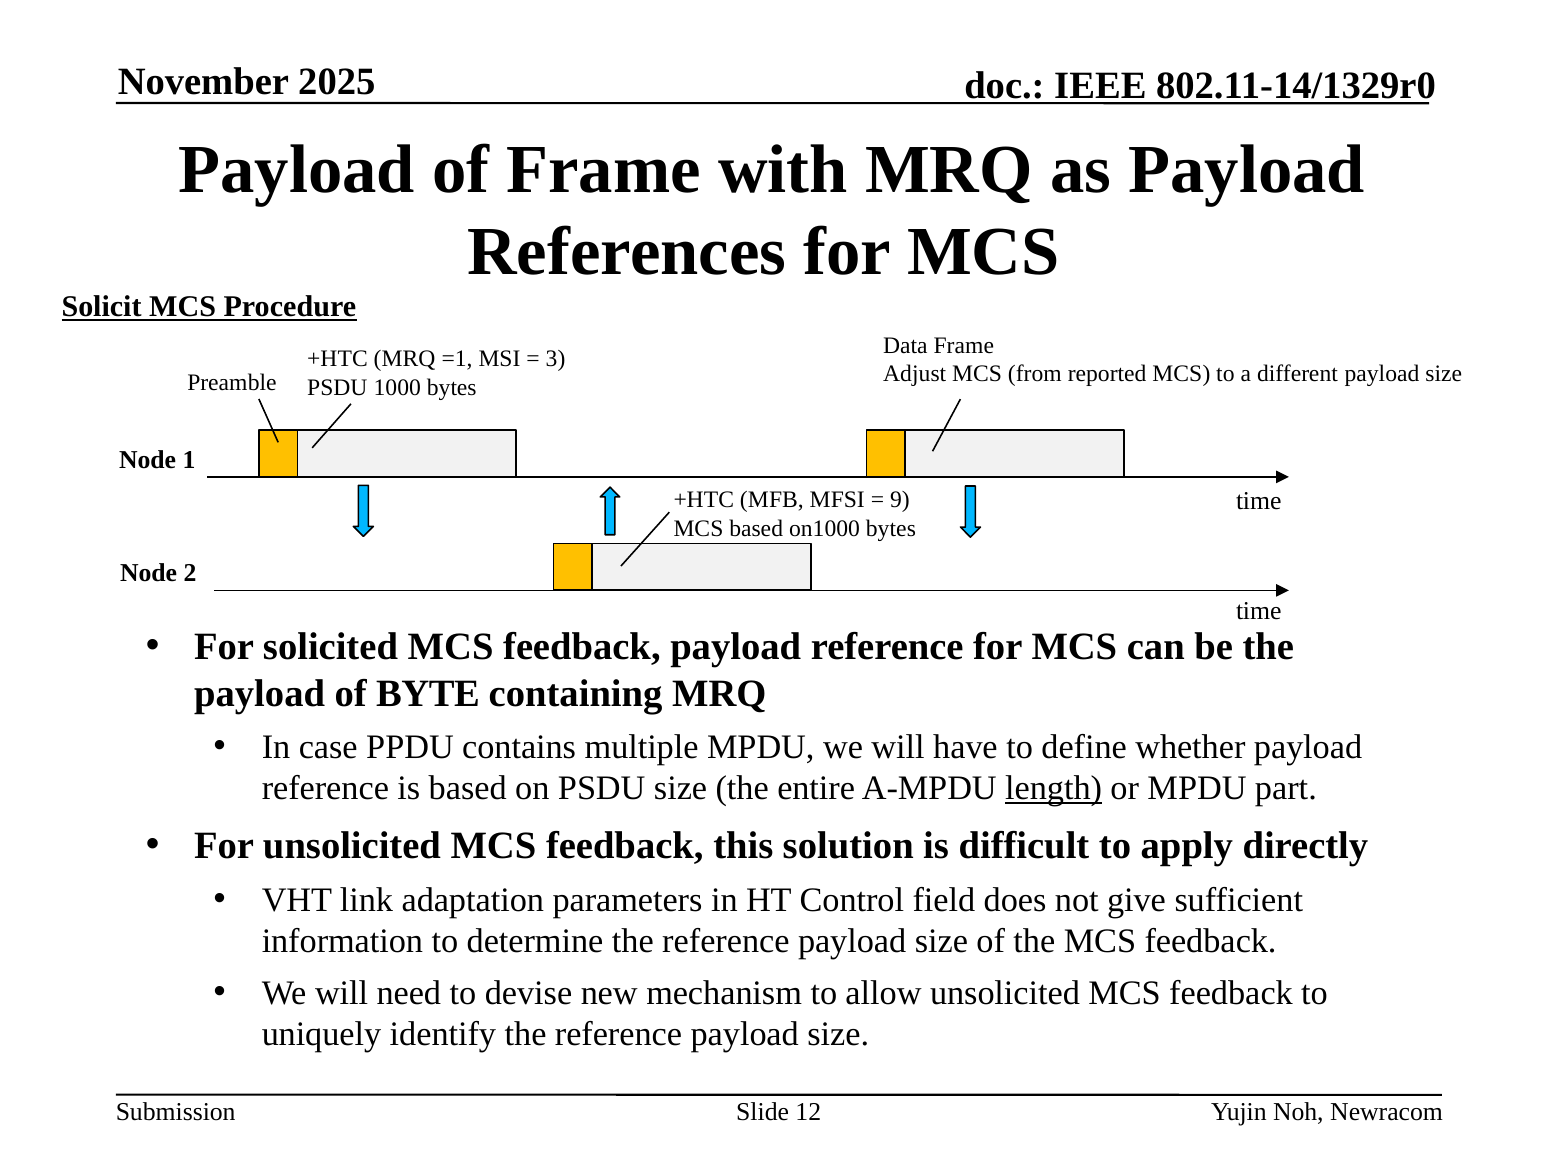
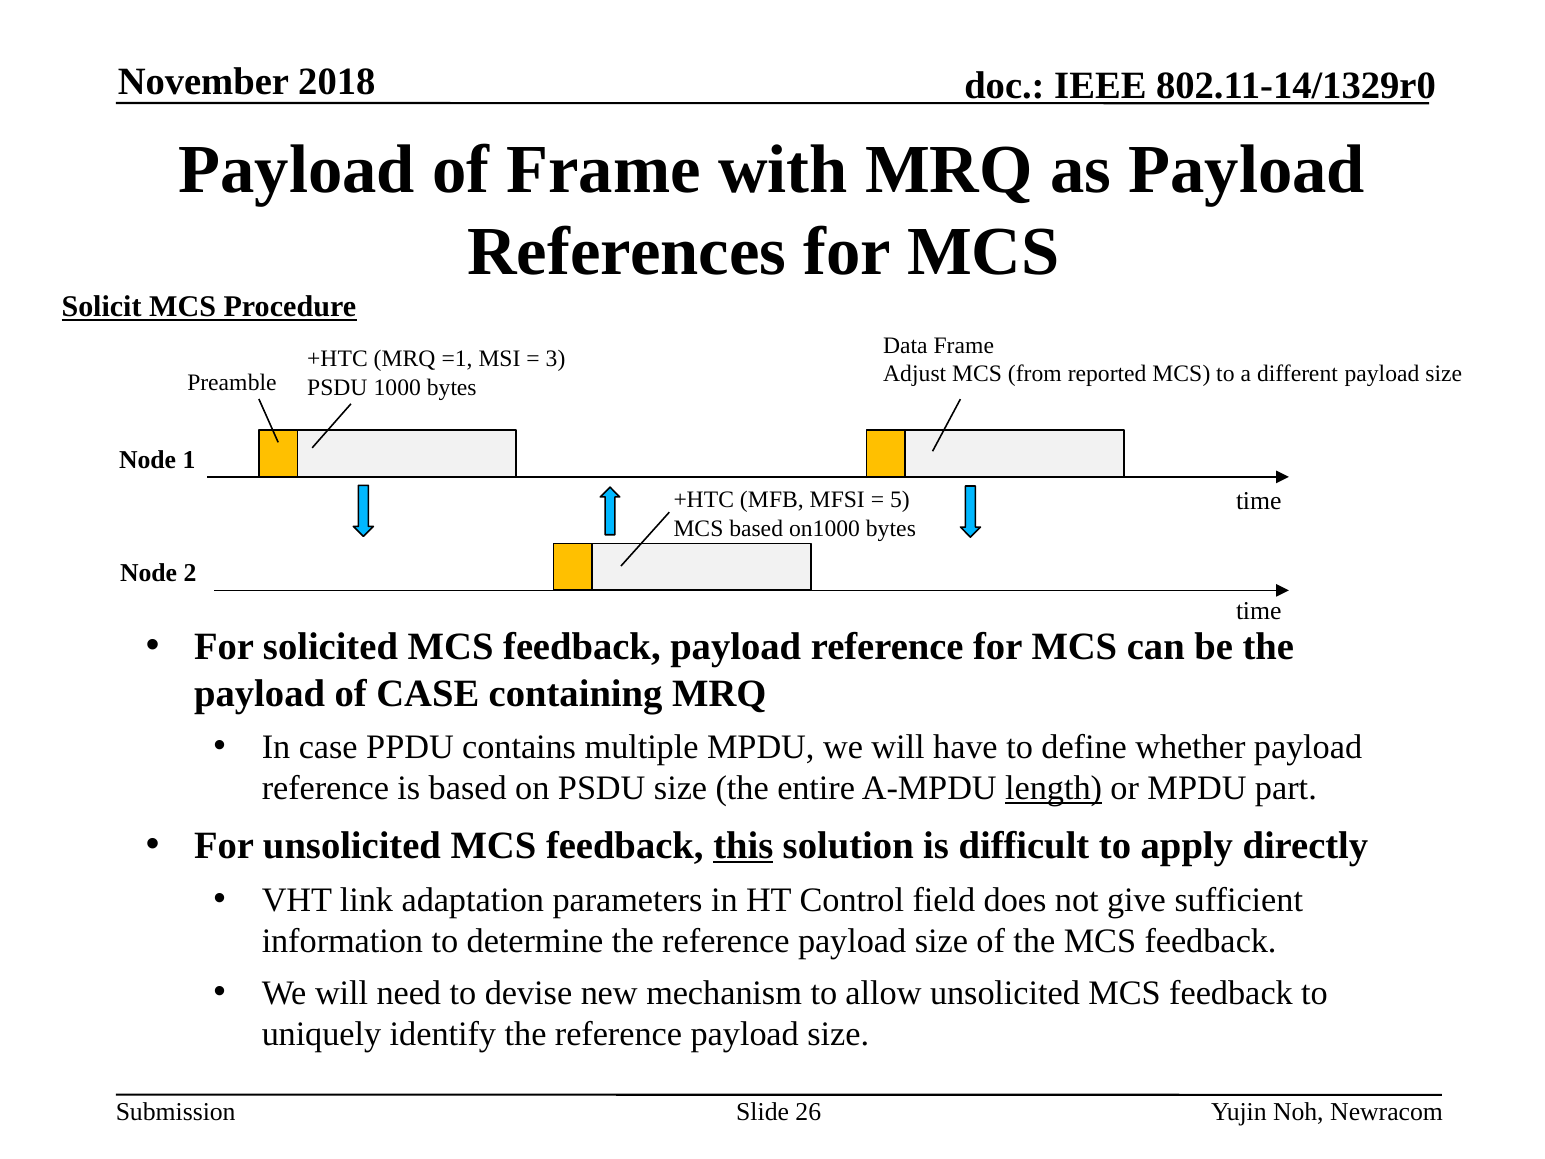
2025: 2025 -> 2018 (337, 82)
9: 9 -> 5 (900, 500)
of BYTE: BYTE -> CASE (428, 693)
this underline: none -> present (743, 845)
12: 12 -> 26 (808, 1111)
